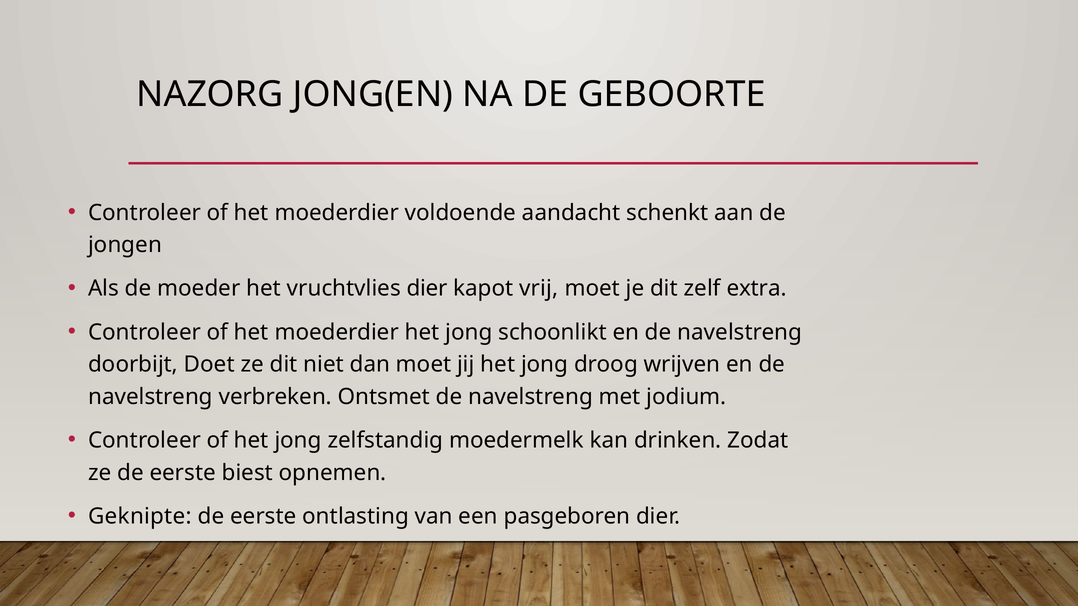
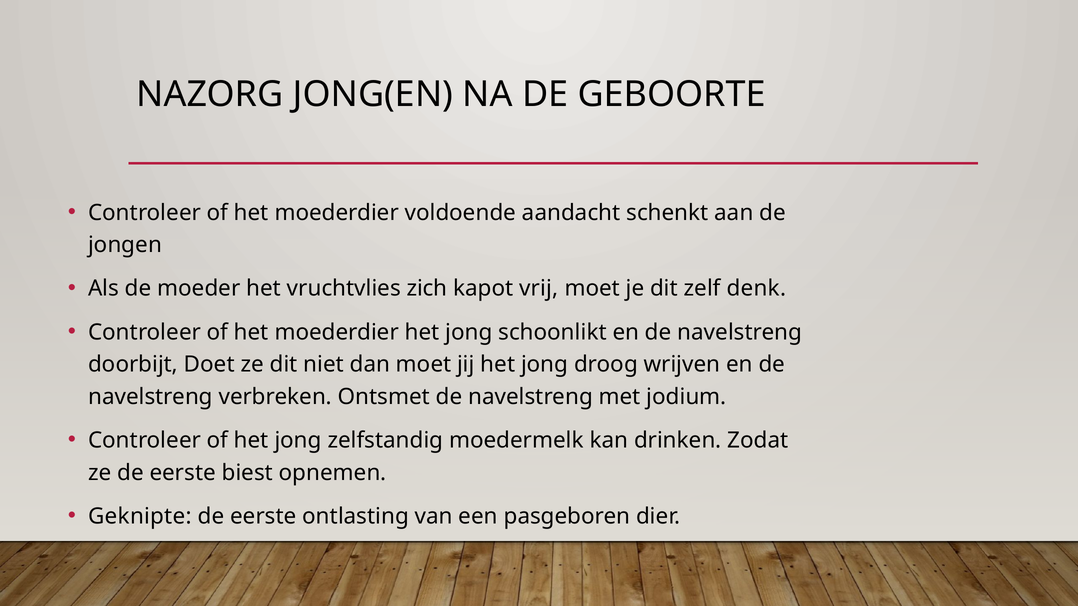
vruchtvlies dier: dier -> zich (427, 289)
extra: extra -> denk (756, 289)
